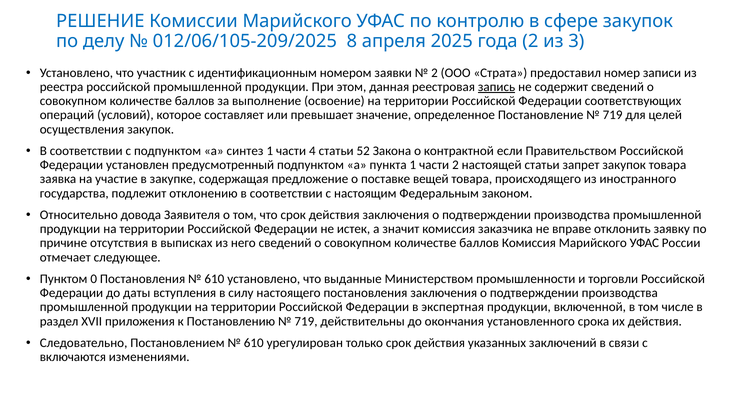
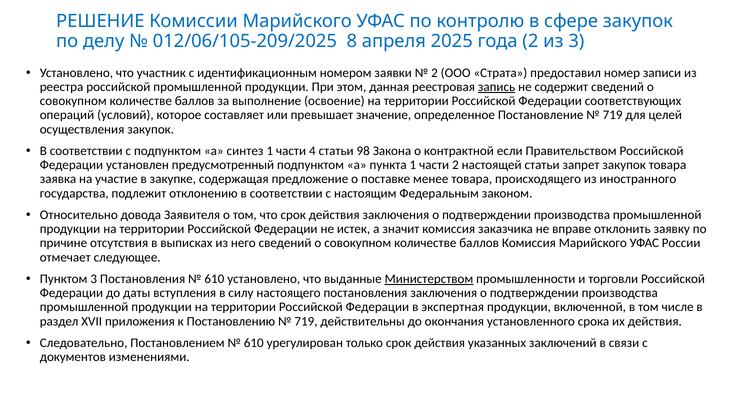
52: 52 -> 98 (363, 151)
вещей: вещей -> менее (431, 179)
Пунктом 0: 0 -> 3 (94, 279)
Министерством underline: none -> present (429, 279)
включаются: включаются -> документов (73, 357)
